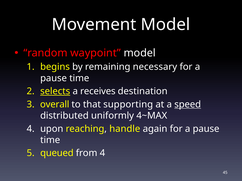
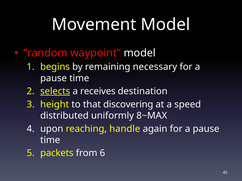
overall: overall -> height (55, 105)
supporting: supporting -> discovering (128, 105)
speed underline: present -> none (188, 105)
4~MAX: 4~MAX -> 8~MAX (152, 116)
queued: queued -> packets (57, 154)
from 4: 4 -> 6 (102, 154)
